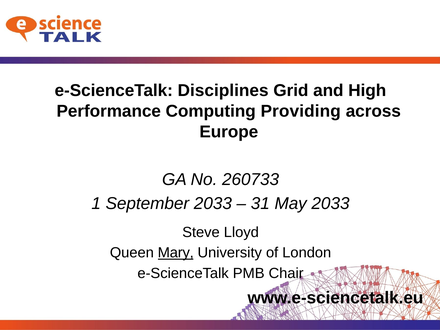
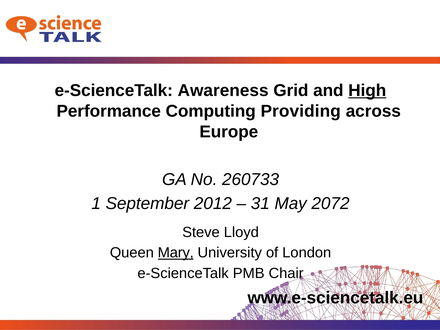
Disciplines: Disciplines -> Awareness (223, 91)
High underline: none -> present (367, 91)
September 2033: 2033 -> 2012 (213, 204)
May 2033: 2033 -> 2072 (331, 204)
